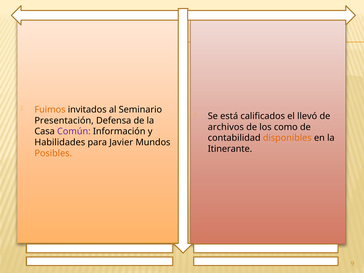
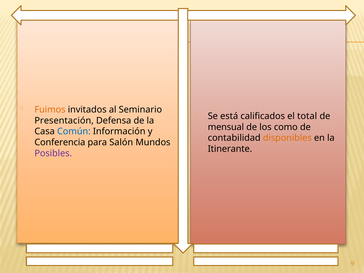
llevó: llevó -> total (307, 116)
archivos: archivos -> mensual (226, 127)
Común colour: purple -> blue (74, 131)
Habilidades: Habilidades -> Conferencia (60, 142)
Javier: Javier -> Salón (121, 142)
Posibles colour: orange -> purple (53, 153)
